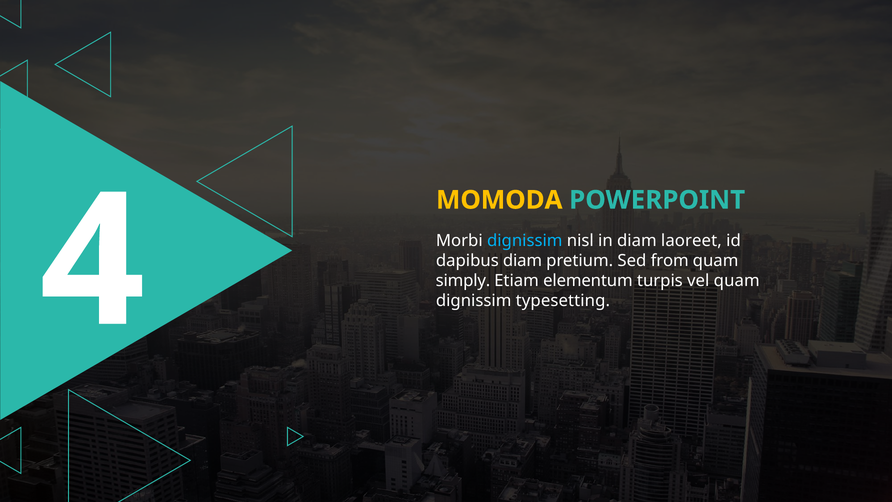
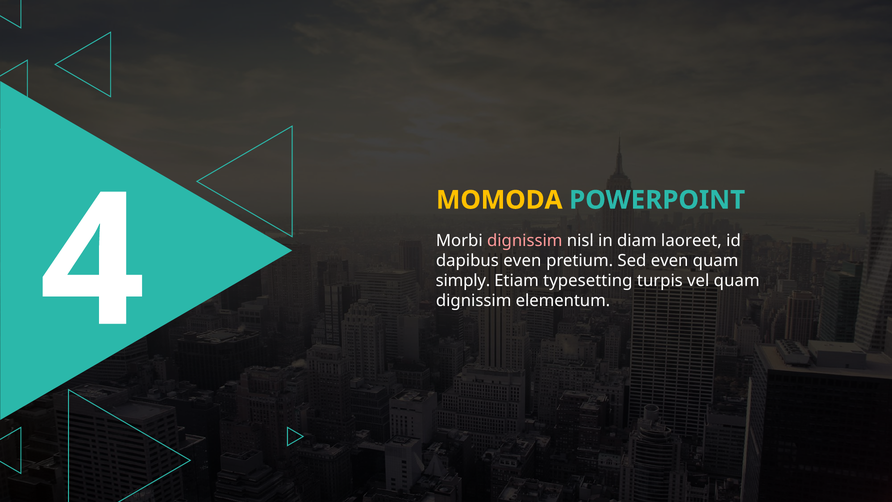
dignissim colour: light blue -> pink (525, 240)
dapibus diam: diam -> even (522, 261)
Sed from: from -> even (670, 261)
elementum: elementum -> typesetting (588, 281)
typesetting: typesetting -> elementum (563, 301)
